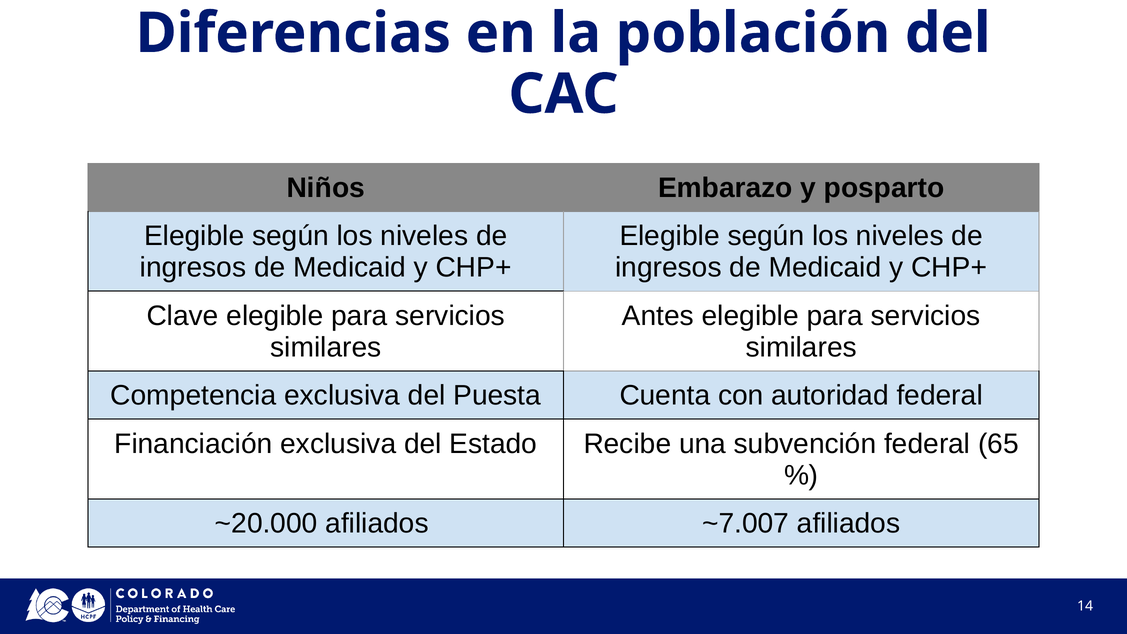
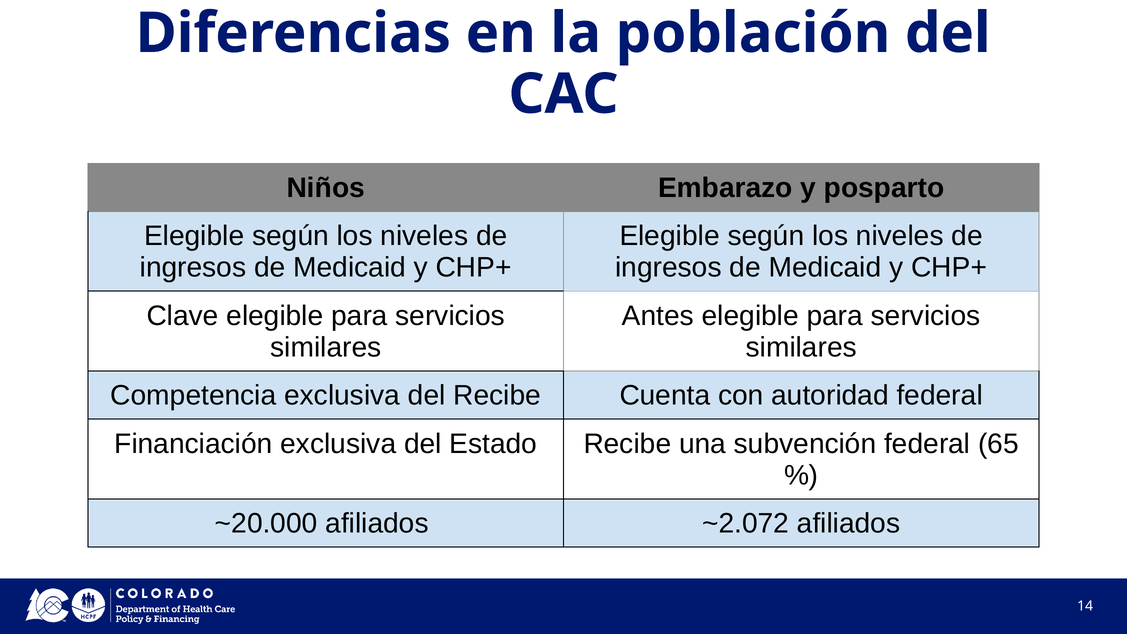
del Puesta: Puesta -> Recibe (497, 396)
~7.007: ~7.007 -> ~2.072 (746, 524)
